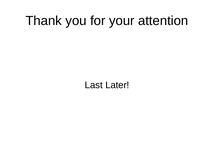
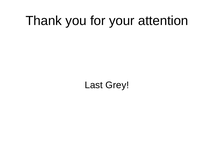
Later: Later -> Grey (117, 85)
